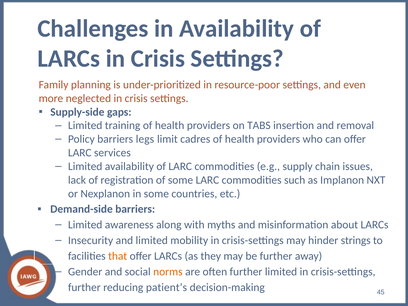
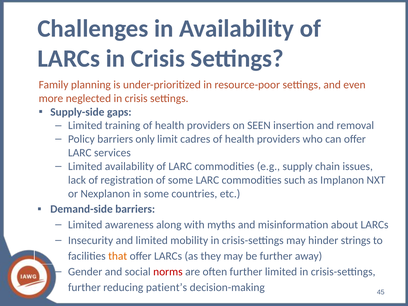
TABS: TABS -> SEEN (259, 126)
legs: legs -> only (145, 139)
norms colour: orange -> red (168, 272)
